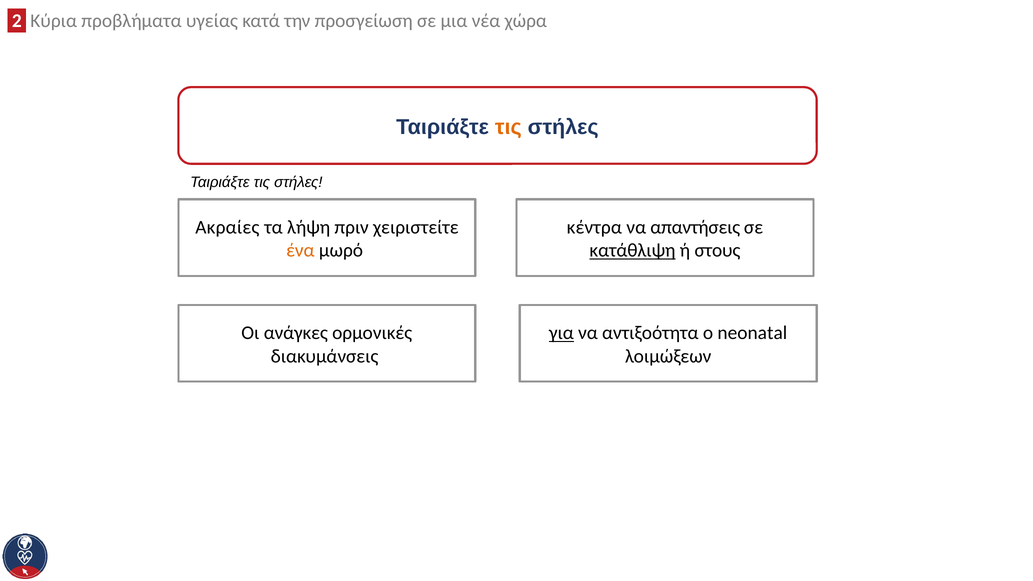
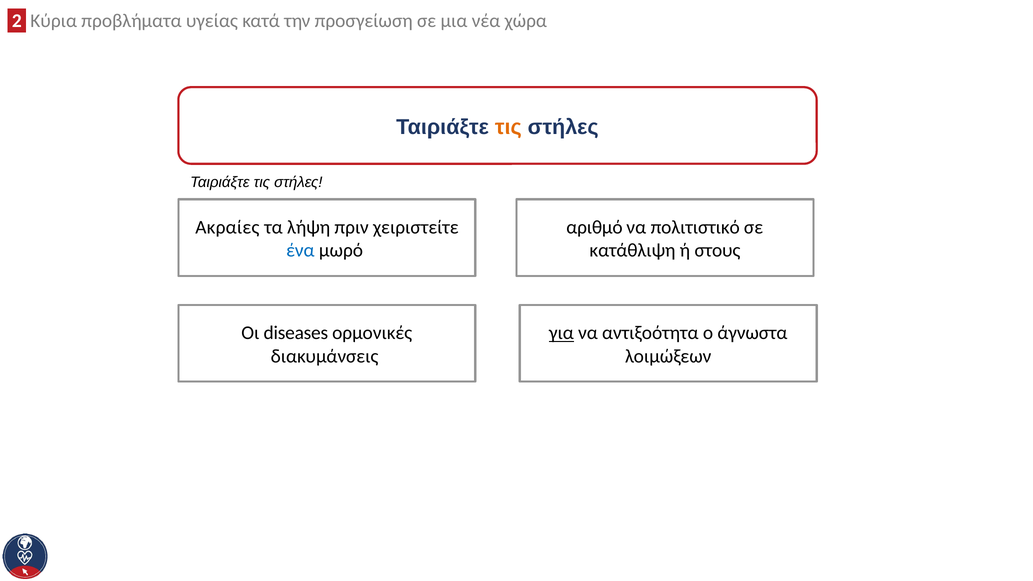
κέντρα: κέντρα -> αριθμό (594, 227)
απαντήσεις: απαντήσεις -> πολιτιστικό (695, 227)
ένα colour: orange -> blue (300, 251)
κατάθλιψη underline: present -> none (632, 251)
ανάγκες: ανάγκες -> diseases (296, 333)
neonatal: neonatal -> άγνωστα (752, 333)
